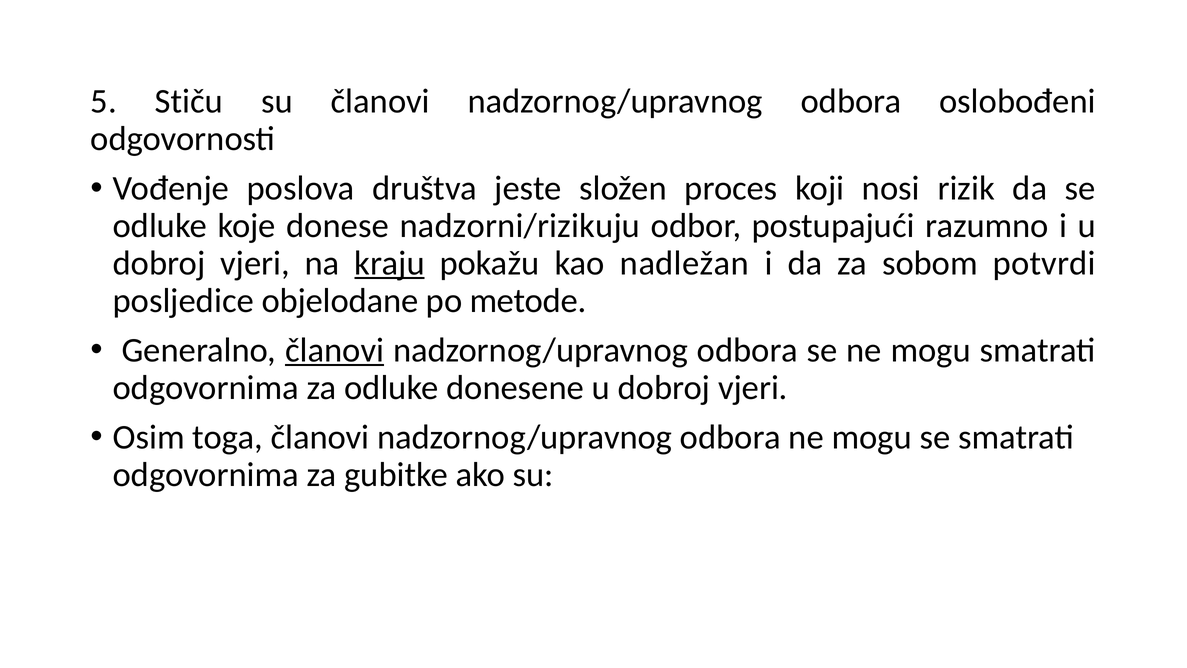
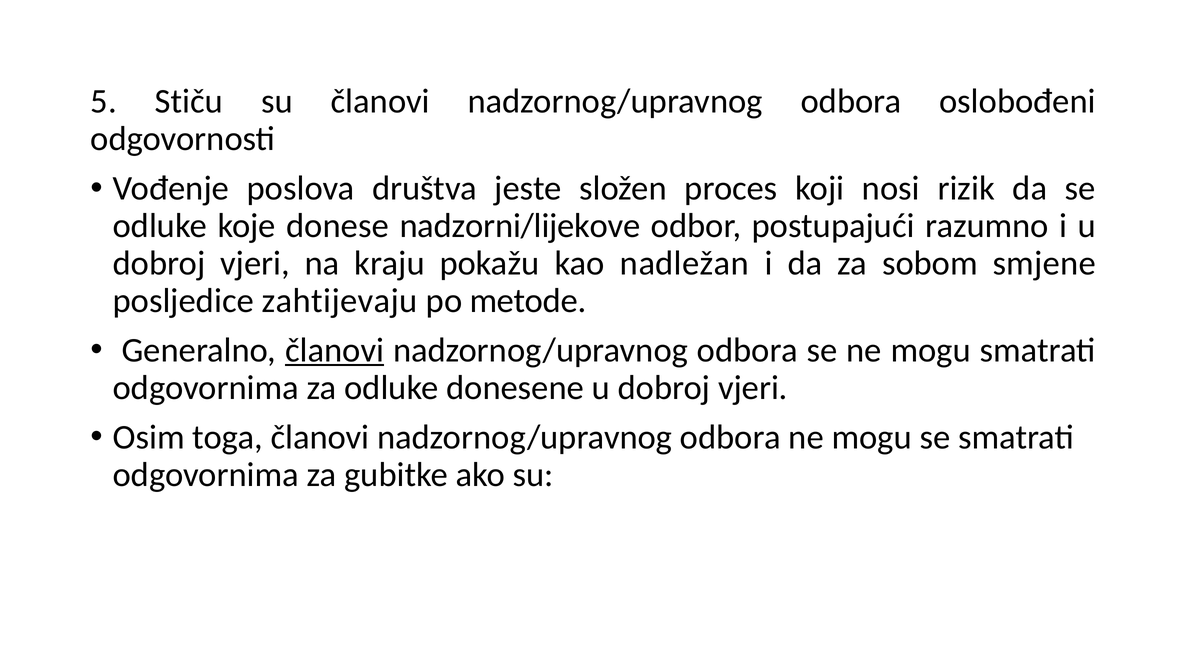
nadzorni/rizikuju: nadzorni/rizikuju -> nadzorni/lijekove (520, 226)
kraju underline: present -> none (390, 263)
potvrdi: potvrdi -> smjene (1044, 263)
objelodane: objelodane -> zahtijevaju (340, 300)
